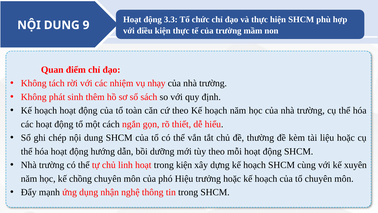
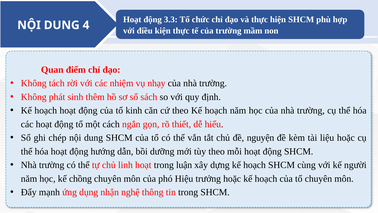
9: 9 -> 4 (86, 25)
toàn: toàn -> kinh (134, 110)
thường: thường -> nguyện (261, 138)
trong kiện: kiện -> luận (184, 165)
xuyên: xuyên -> người (355, 165)
